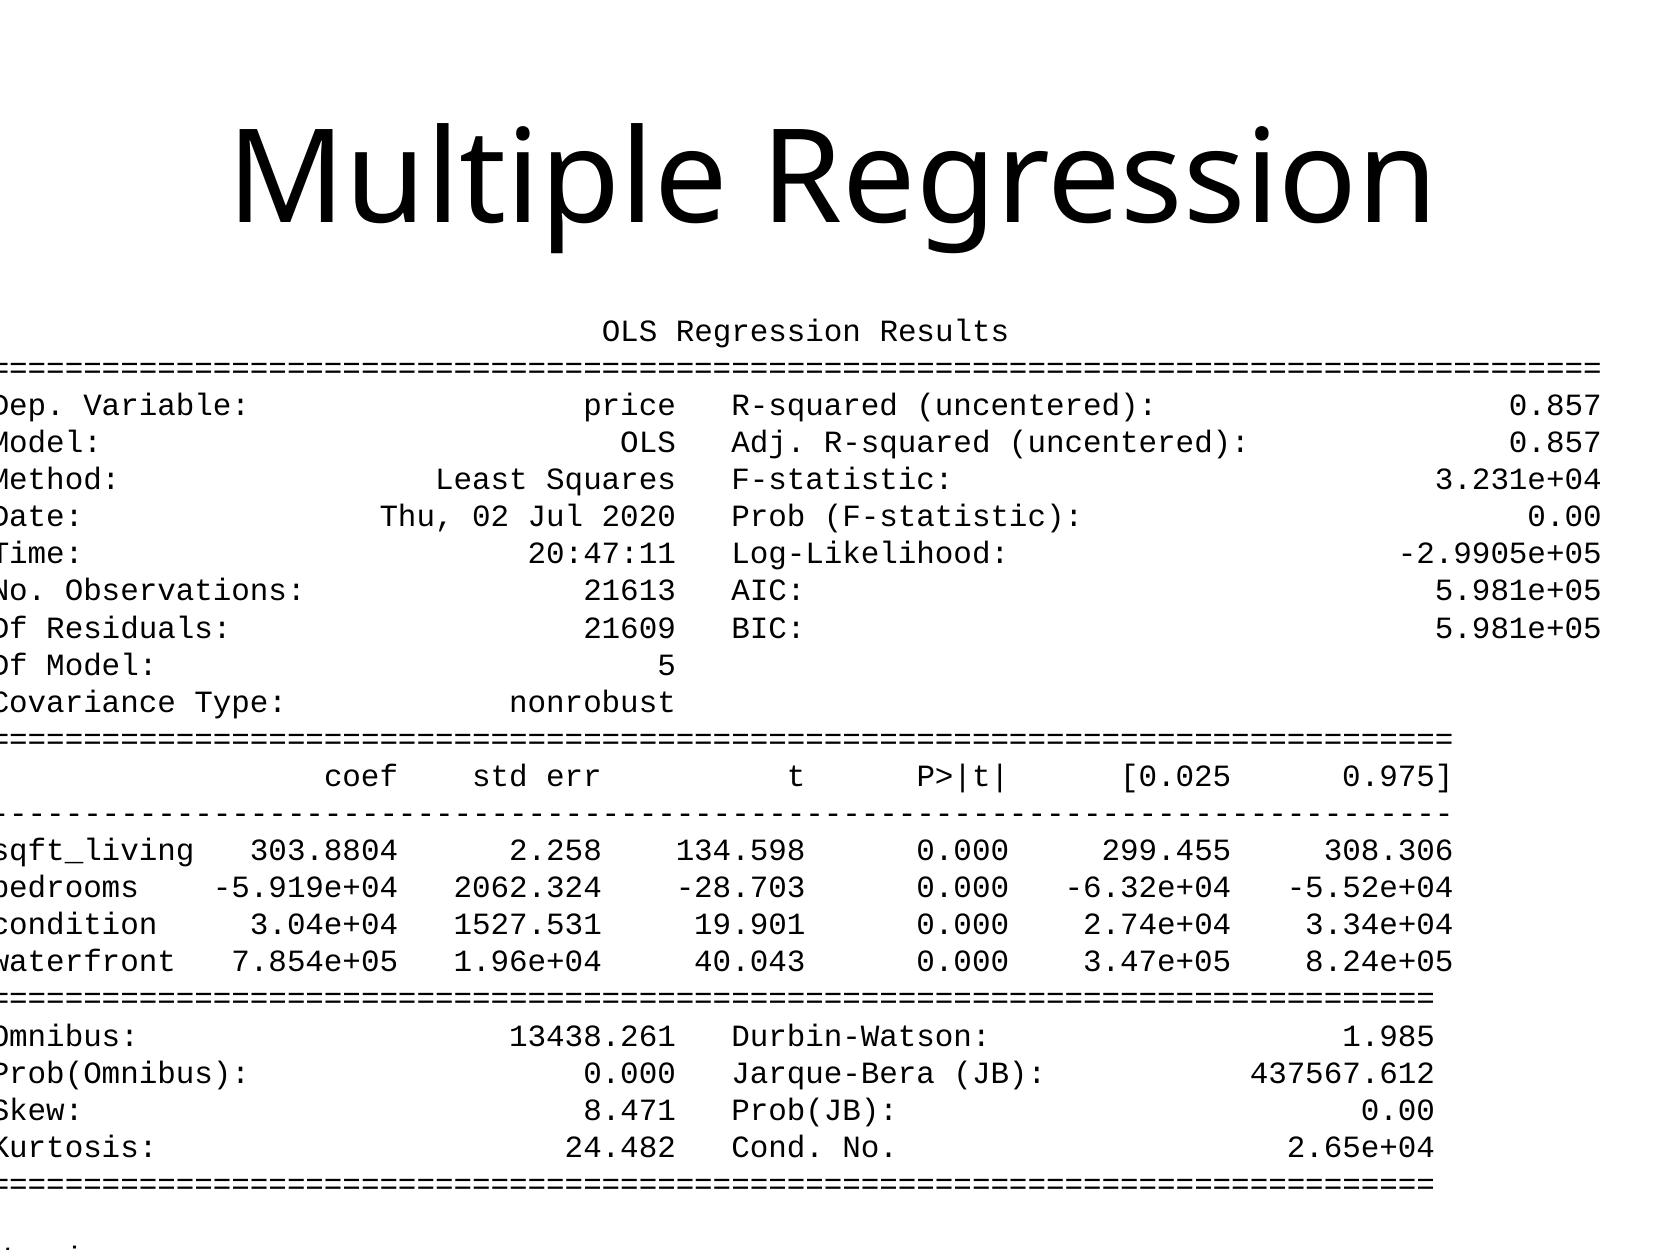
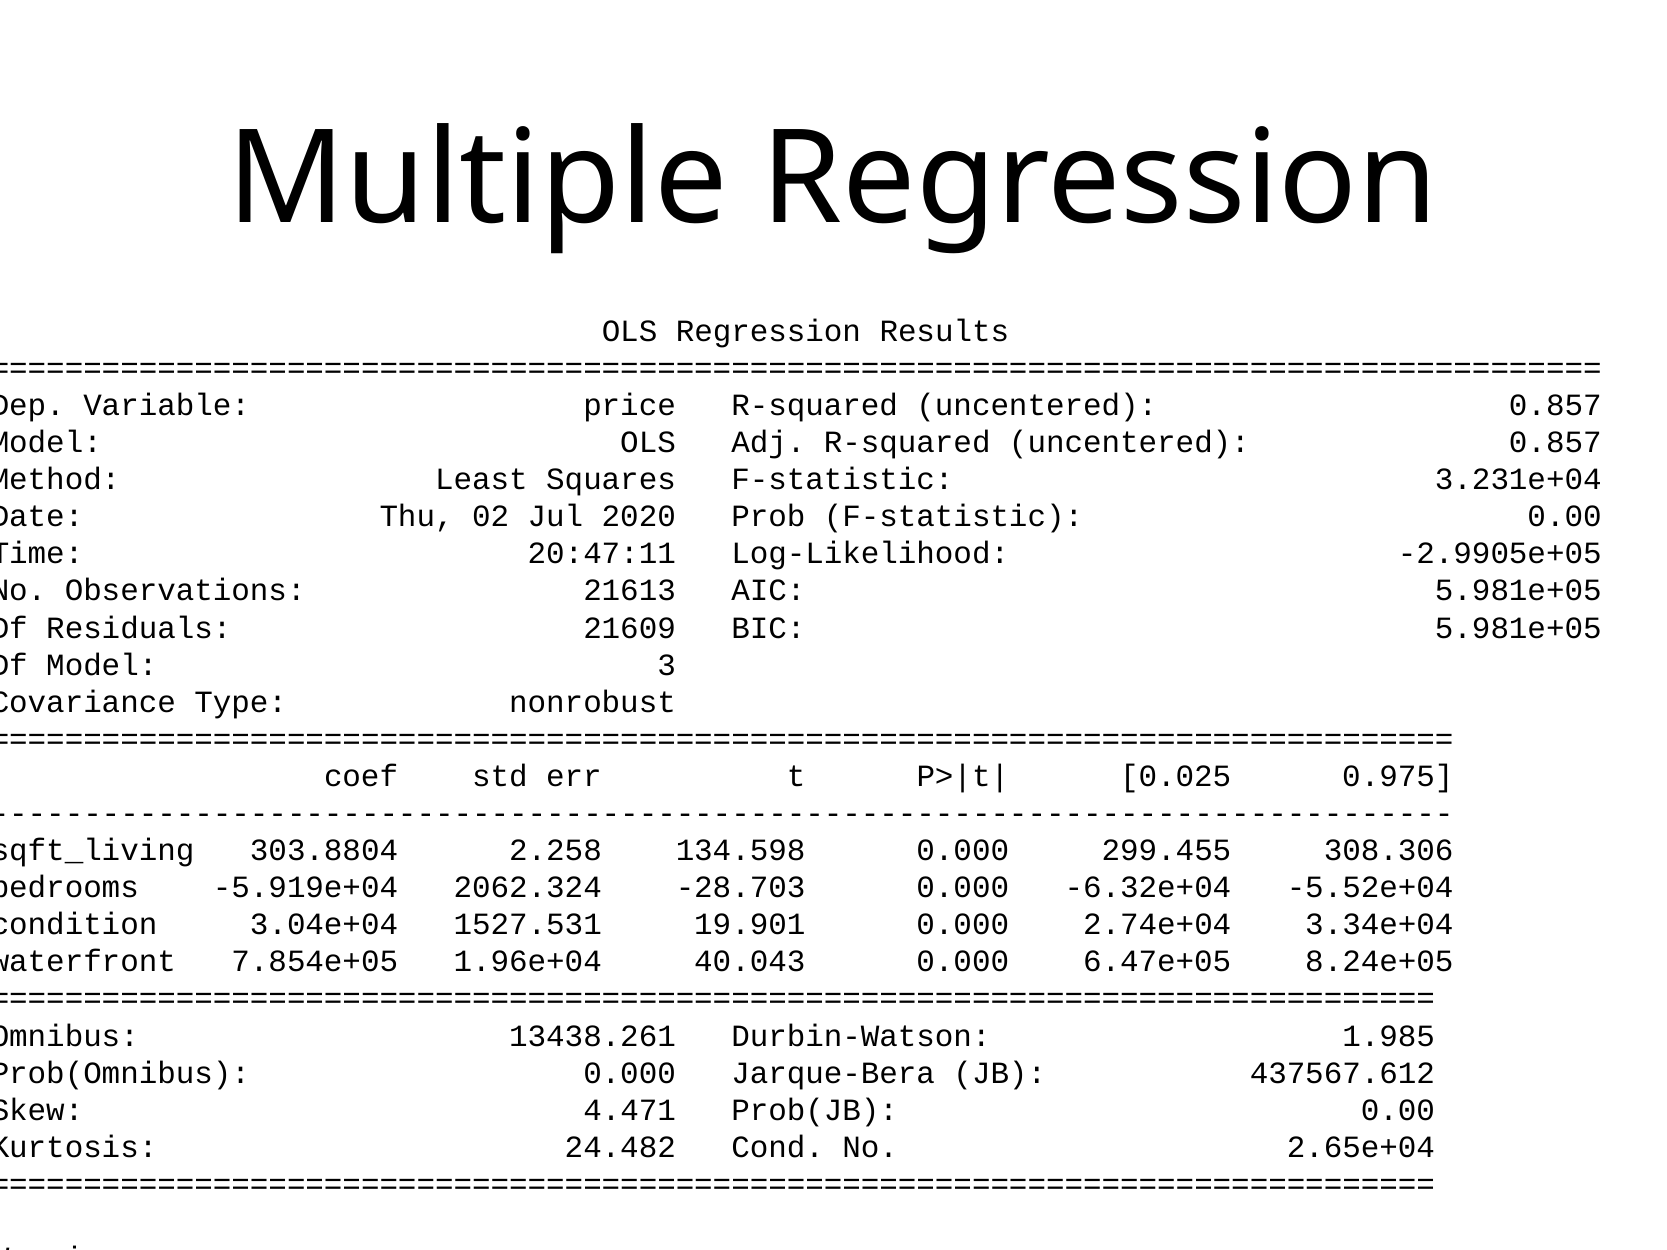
5: 5 -> 3 (667, 665)
3.47e+05: 3.47e+05 -> 6.47e+05 (1157, 962)
8.471: 8.471 -> 4.471 (630, 1110)
